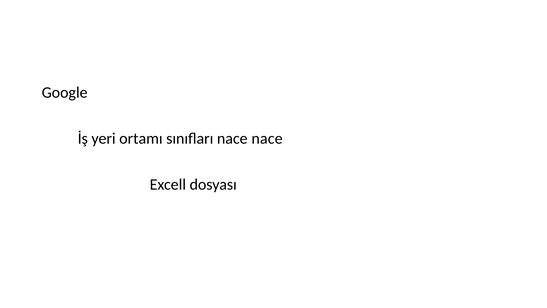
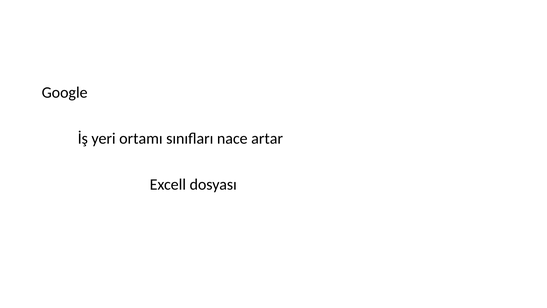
nace nace: nace -> artar (267, 138)
